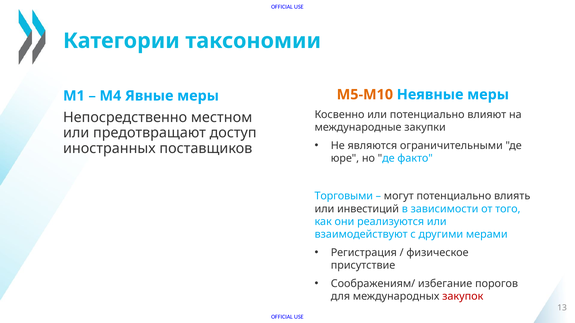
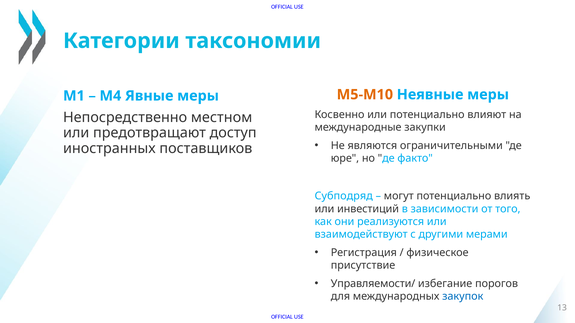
Торговыми: Торговыми -> Субподряд (344, 196)
Соображениям/: Соображениям/ -> Управляемости/ (373, 284)
закупок colour: red -> blue (463, 297)
